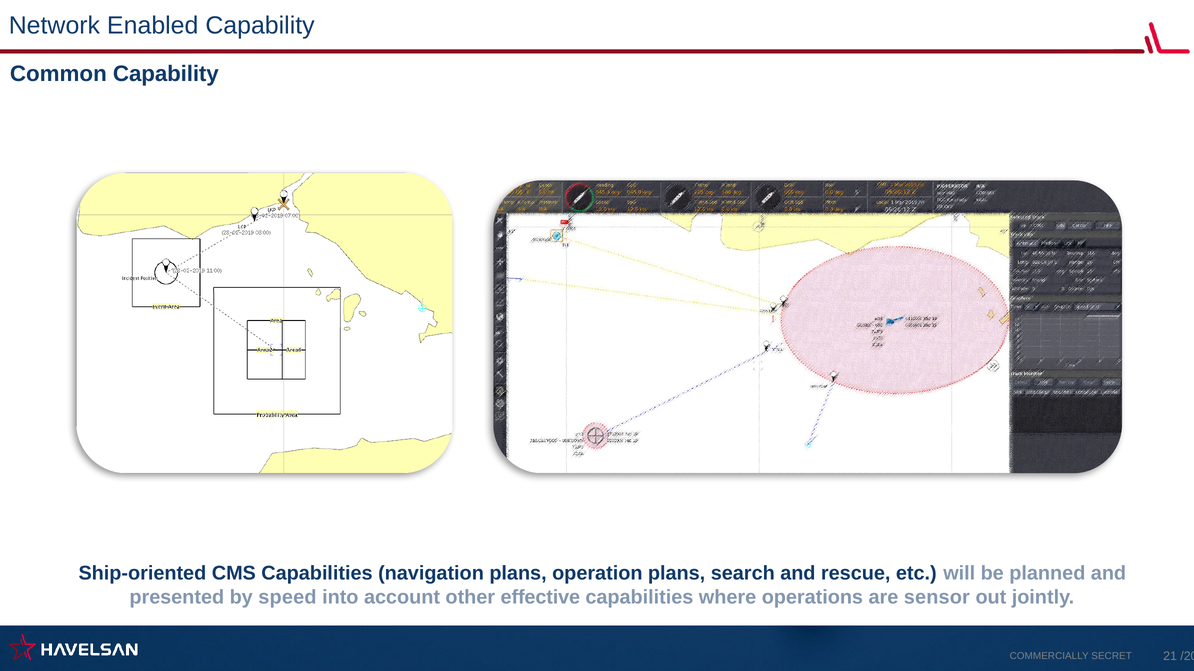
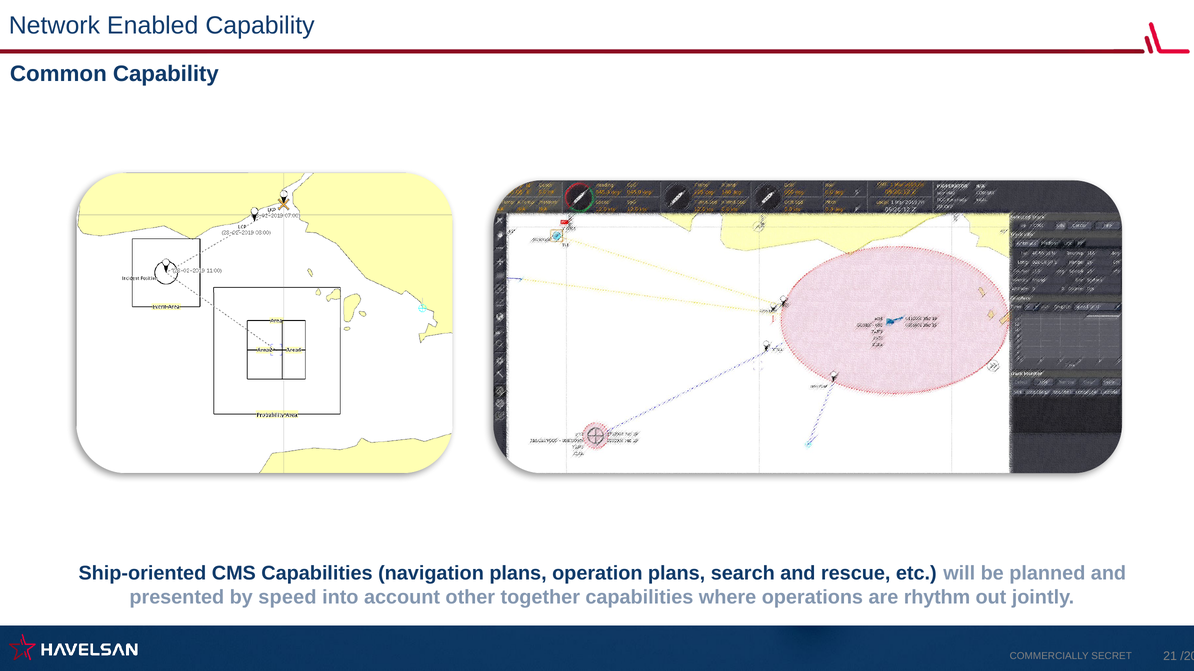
effective: effective -> together (540, 598)
sensor: sensor -> rhythm (937, 598)
